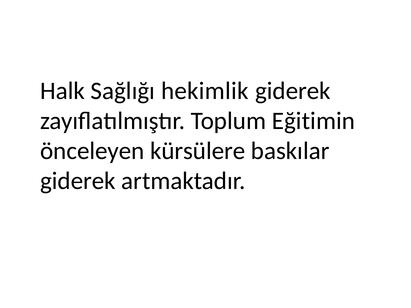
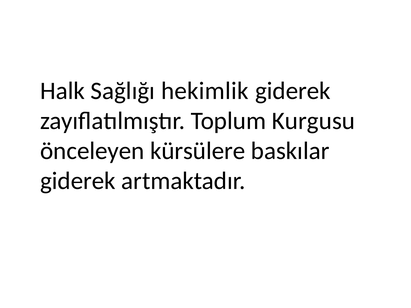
Eğitimin: Eğitimin -> Kurgusu (313, 121)
